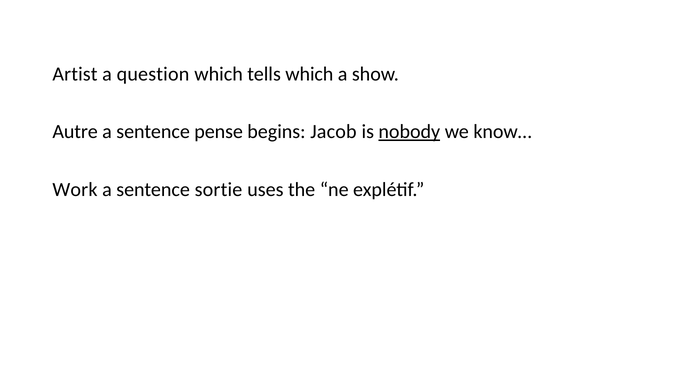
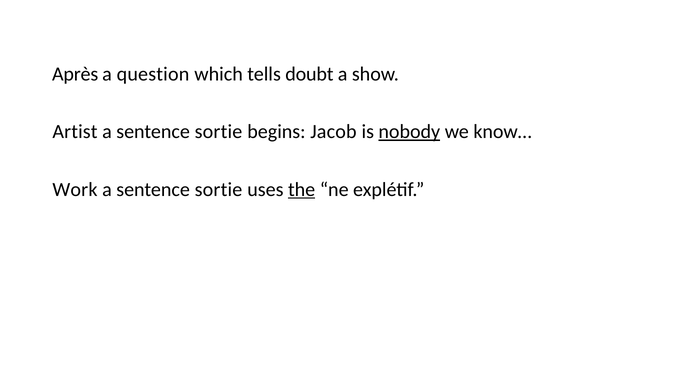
Artist: Artist -> Après (75, 74)
tells which: which -> doubt (309, 74)
Autre: Autre -> Artist (75, 132)
pense: pense -> sortie (218, 132)
the underline: none -> present (302, 189)
